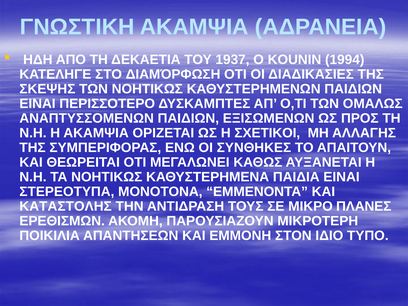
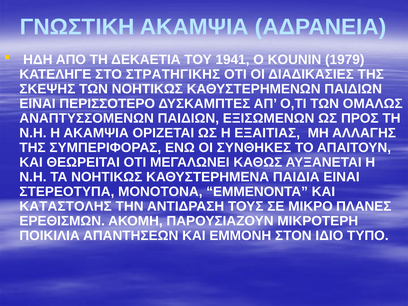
1937: 1937 -> 1941 (232, 60)
1994: 1994 -> 1979 (345, 60)
ΔΙΑΜΌΡΦΩΣΗ: ΔΙΑΜΌΡΦΩΣΗ -> ΣΤΡΑΤΗΓΙΚΗΣ (173, 74)
ΣΧΕΤΙΚΟΙ: ΣΧΕΤΙΚΟΙ -> ΕΞΑΙΤΙΑΣ (267, 133)
